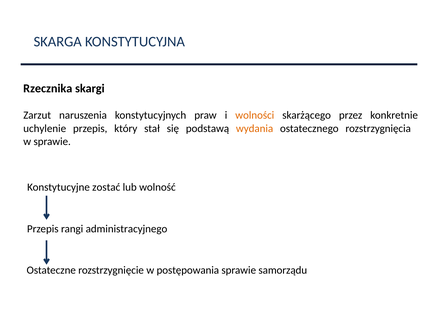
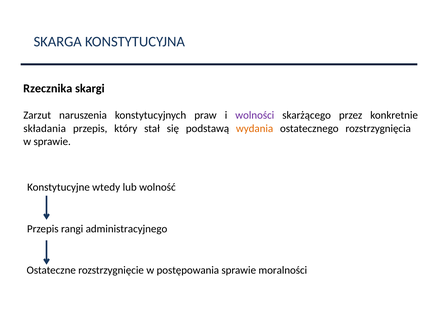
wolności colour: orange -> purple (255, 115)
uchylenie: uchylenie -> składania (45, 128)
zostać: zostać -> wtedy (106, 187)
samorządu: samorządu -> moralności (283, 270)
